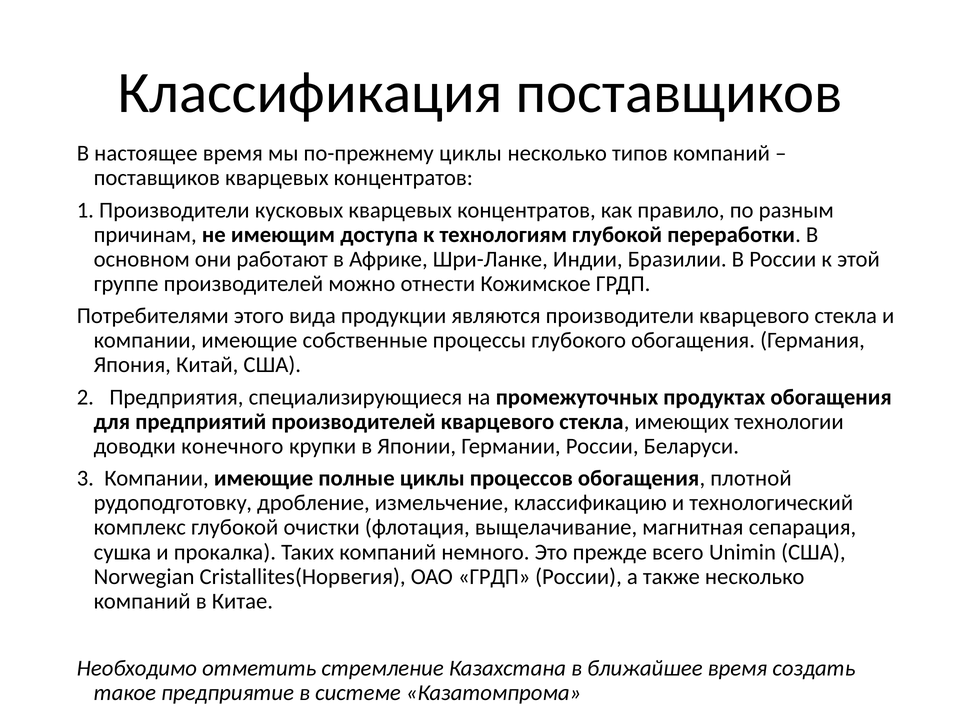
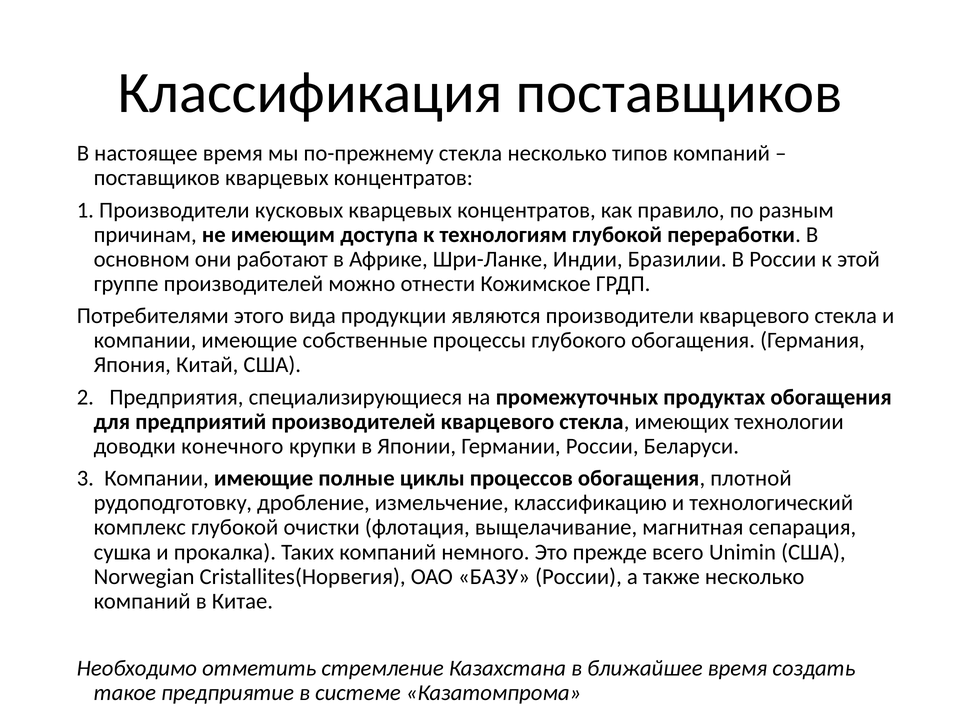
по-прежнему циклы: циклы -> стекла (471, 153)
ОАО ГРДП: ГРДП -> БАЗУ (494, 576)
